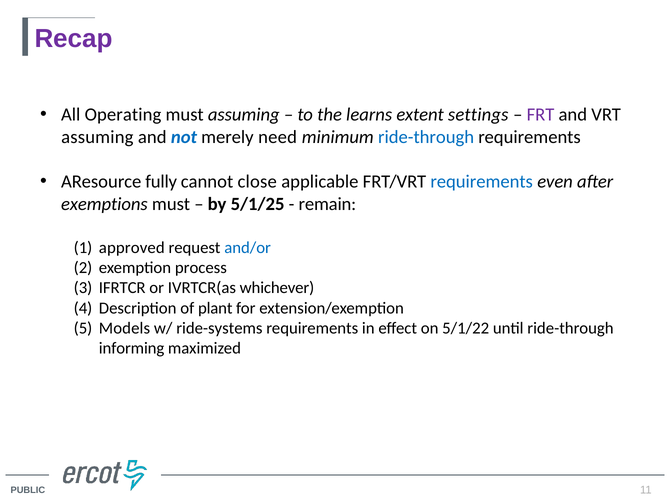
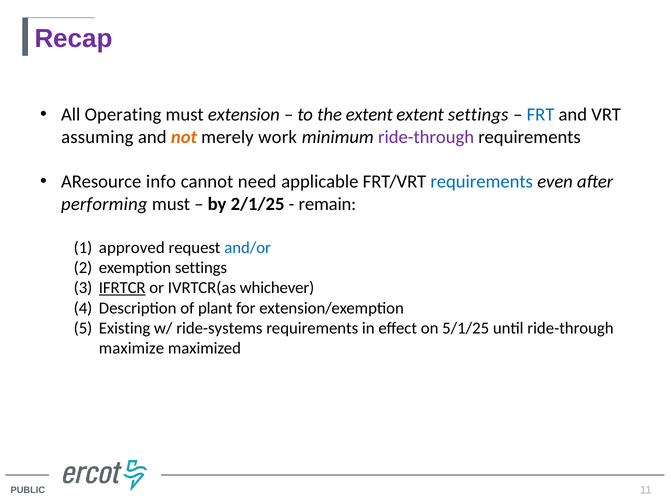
must assuming: assuming -> extension (244, 115)
the learns: learns -> extent (369, 115)
FRT colour: purple -> blue (541, 115)
not colour: blue -> orange (184, 137)
need: need -> work (278, 137)
ride-through colour: blue -> purple (426, 137)
fully: fully -> info (161, 182)
close: close -> need (257, 182)
exemptions: exemptions -> performing (104, 204)
5/1/25: 5/1/25 -> 2/1/25 (258, 204)
exemption process: process -> settings (201, 268)
IFRTCR underline: none -> present (122, 288)
Models: Models -> Existing (125, 328)
5/1/22: 5/1/22 -> 5/1/25 (466, 328)
informing: informing -> maximize (131, 348)
